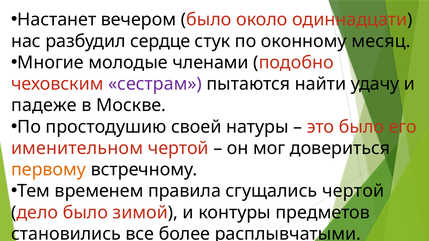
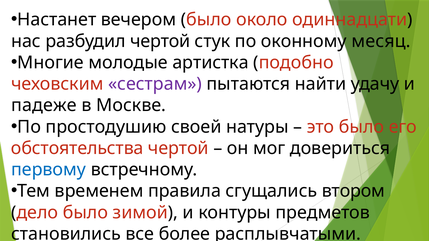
разбудил сердце: сердце -> чертой (160, 41)
членами: членами -> артистка (211, 63)
именительном: именительном -> обстоятельства (77, 148)
первому colour: orange -> blue (49, 170)
сгущались чертой: чертой -> втором (353, 191)
